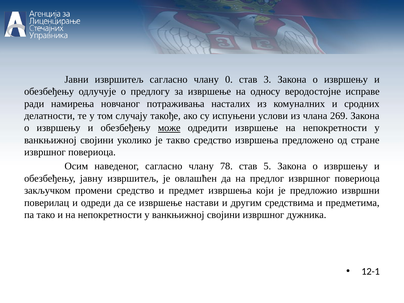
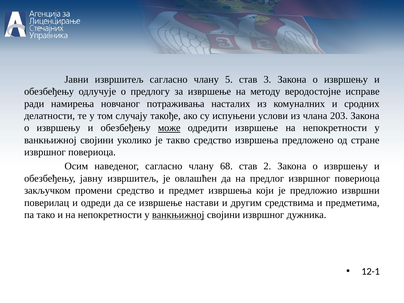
0: 0 -> 5 (229, 79)
односу: односу -> методу (265, 92)
269: 269 -> 203 (339, 116)
78: 78 -> 68 (226, 166)
5: 5 -> 2 (267, 166)
ванкњижној underline: none -> present (178, 215)
